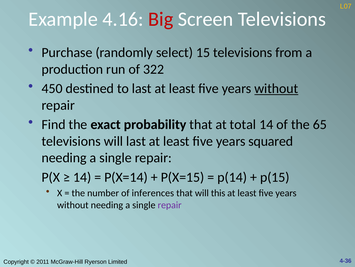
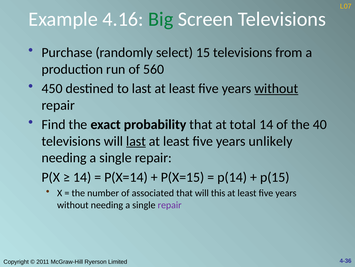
Big colour: red -> green (161, 19)
322: 322 -> 560 (154, 69)
65: 65 -> 40 (320, 124)
last underline: none -> present (136, 141)
squared: squared -> unlikely (271, 141)
inferences: inferences -> associated (153, 193)
